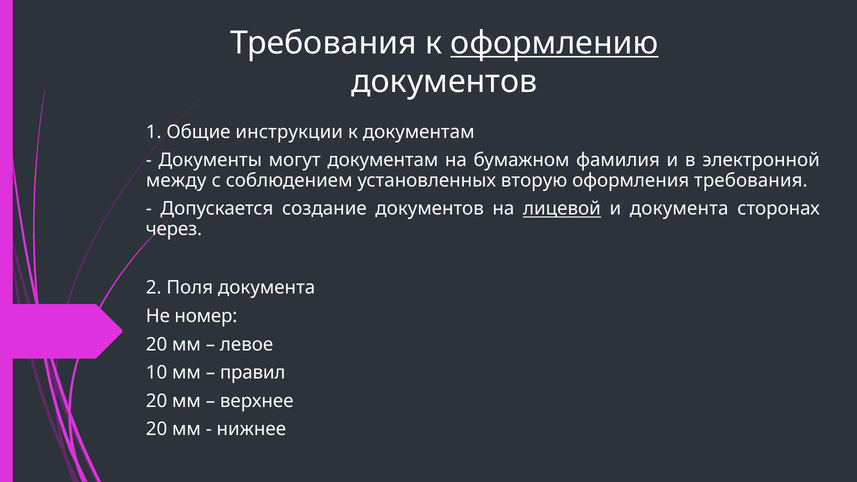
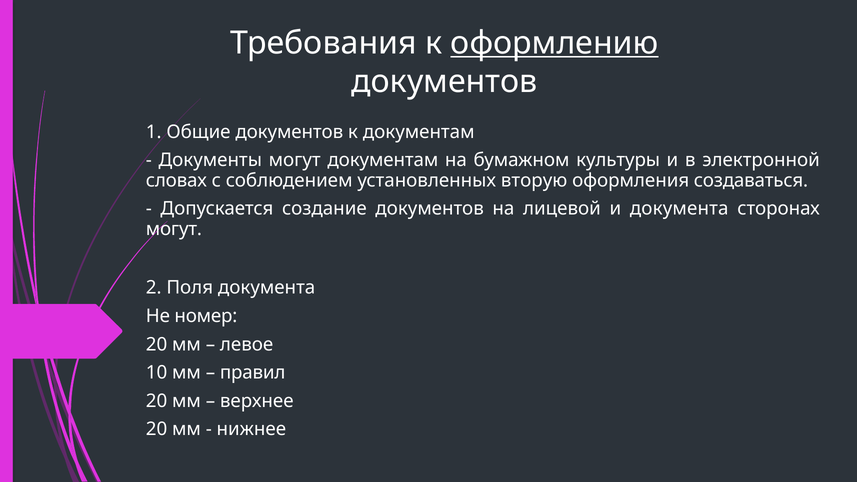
Общие инструкции: инструкции -> документов (289, 132)
фамилия: фамилия -> культуры (618, 160)
между: между -> словах (176, 181)
оформления требования: требования -> создаваться (751, 181)
лицевой underline: present -> none (562, 209)
через: через -> могут (174, 229)
